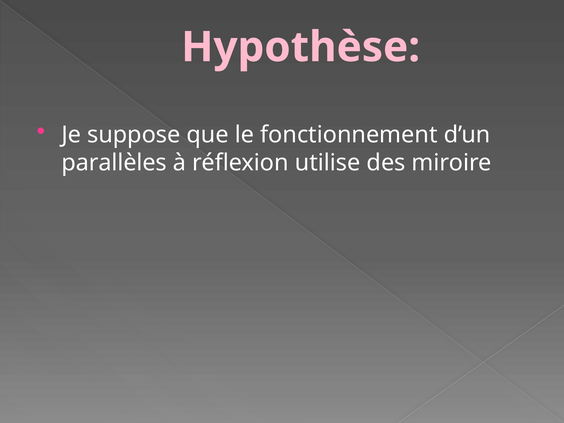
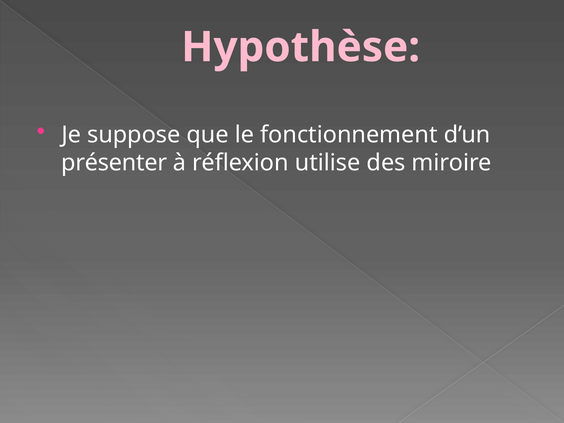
parallèles: parallèles -> présenter (114, 163)
